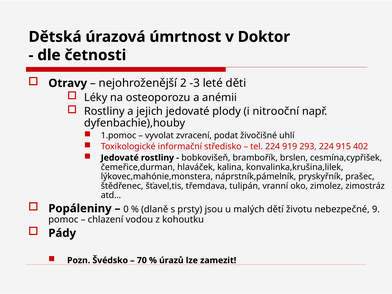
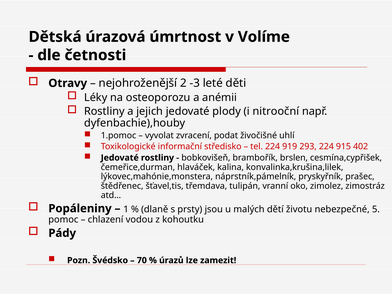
Doktor: Doktor -> Volíme (264, 37)
0: 0 -> 1 (126, 209)
9: 9 -> 5 (376, 209)
